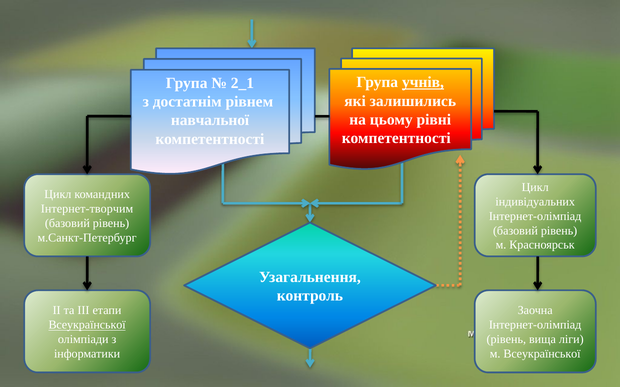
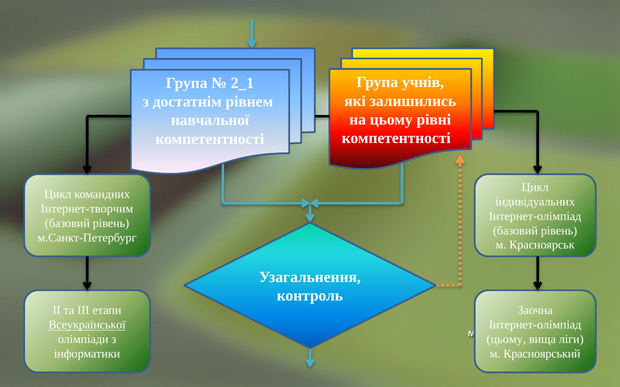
учнів underline: present -> none (423, 82)
рівень: рівень -> цьому (506, 340)
м Всеукраїнської: Всеукраїнської -> Красноярський (542, 354)
